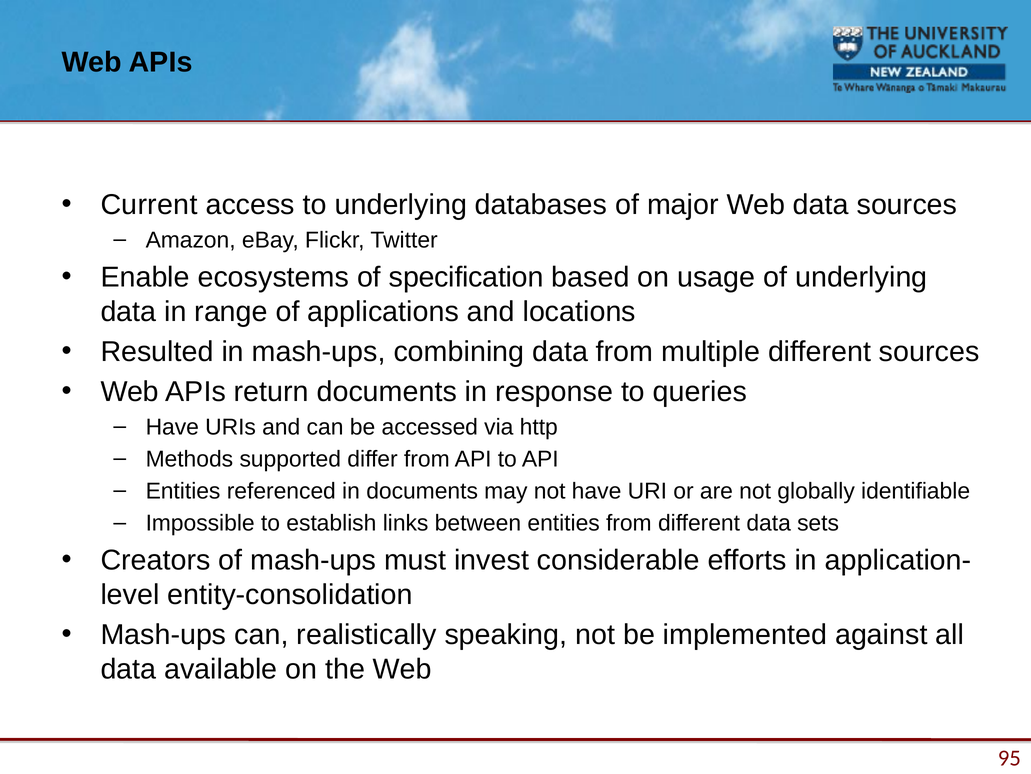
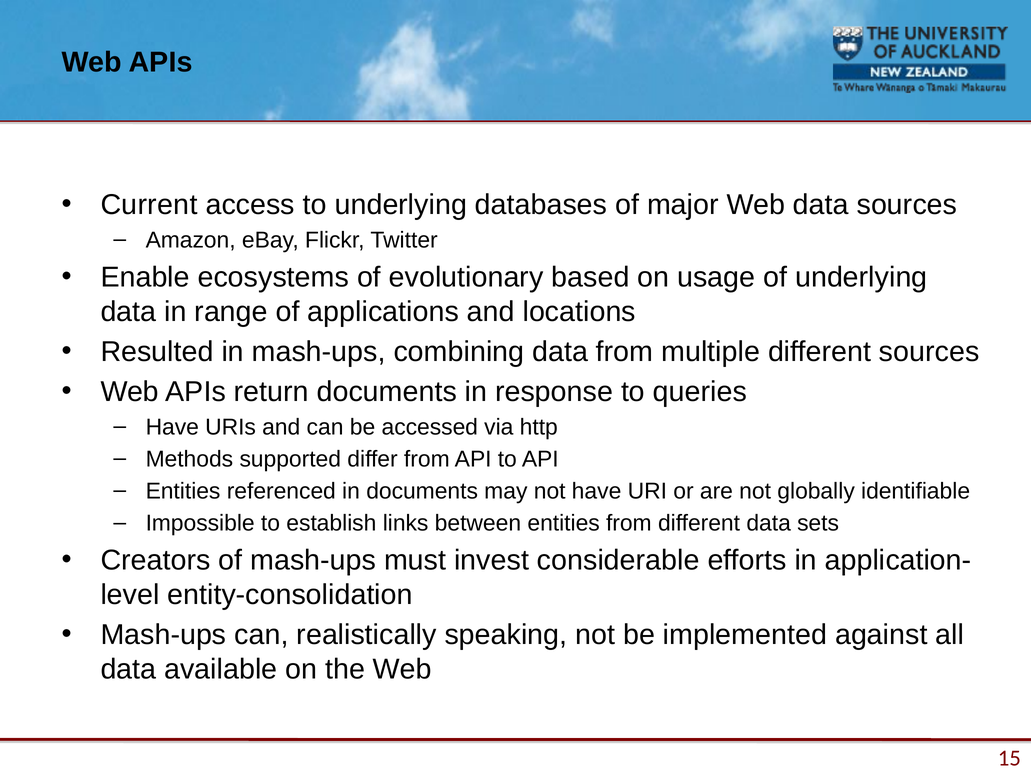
specification: specification -> evolutionary (466, 277)
95: 95 -> 15 (1009, 757)
